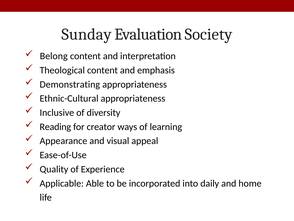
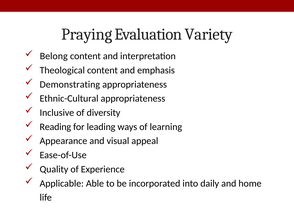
Sunday: Sunday -> Praying (87, 34)
Society: Society -> Variety (209, 34)
creator: creator -> leading (101, 127)
